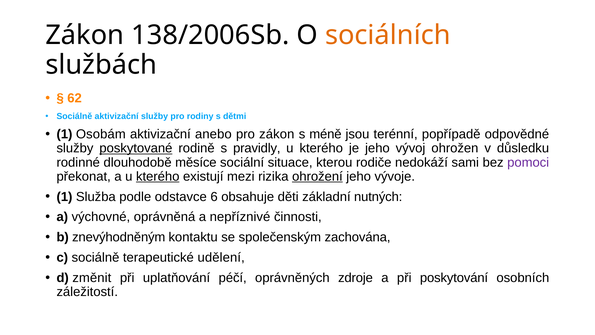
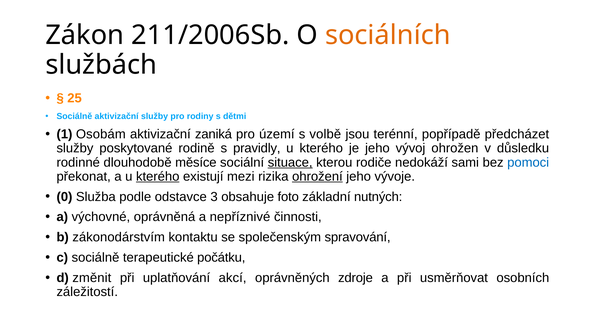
138/2006Sb: 138/2006Sb -> 211/2006Sb (210, 35)
62: 62 -> 25 (75, 98)
anebo: anebo -> zaniká (213, 134)
pro zákon: zákon -> území (277, 134)
méně: méně -> volbě (325, 134)
odpovědné: odpovědné -> předcházet (517, 134)
poskytované underline: present -> none (136, 148)
situace underline: none -> present (290, 162)
pomoci colour: purple -> blue (528, 162)
1: 1 -> 0 (64, 197)
6: 6 -> 3 (214, 197)
děti: děti -> foto (288, 197)
znevýhodněným: znevýhodněným -> zákonodárstvím (119, 237)
zachována: zachována -> spravování (358, 237)
udělení: udělení -> počátku (221, 257)
péčí: péčí -> akcí (233, 278)
poskytování: poskytování -> usměrňovat (454, 278)
